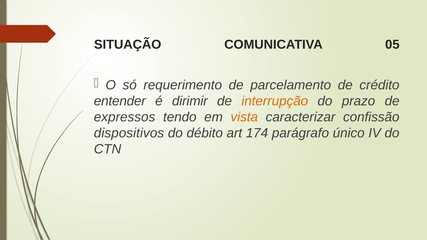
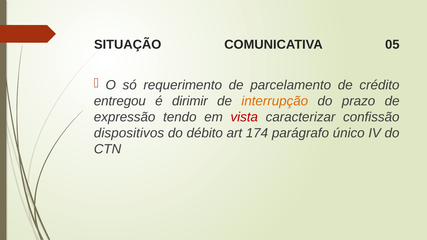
entender: entender -> entregou (120, 101)
expressos: expressos -> expressão (125, 117)
vista colour: orange -> red (244, 117)
